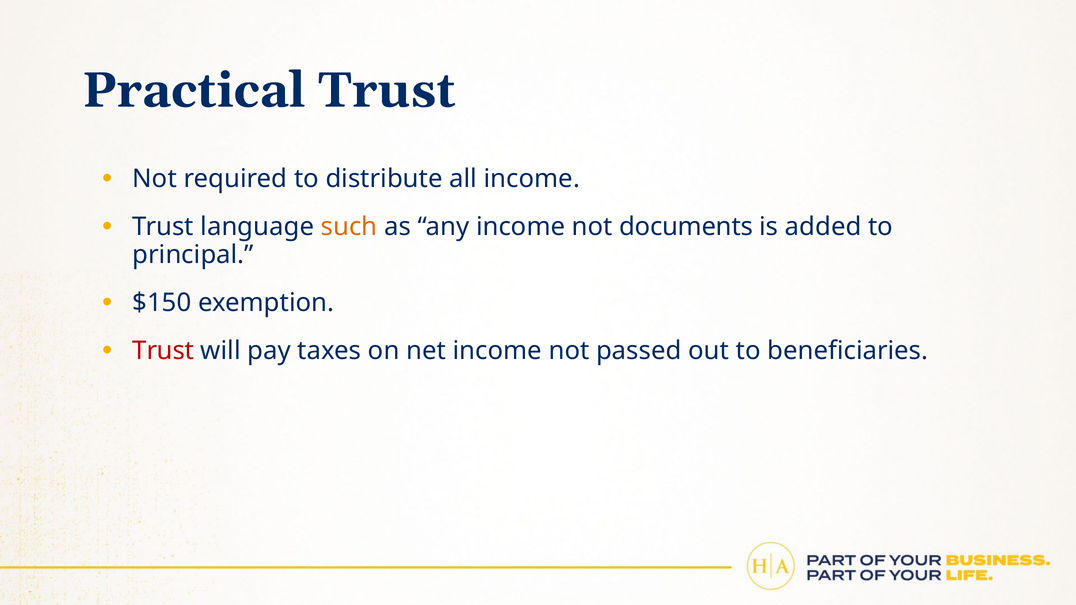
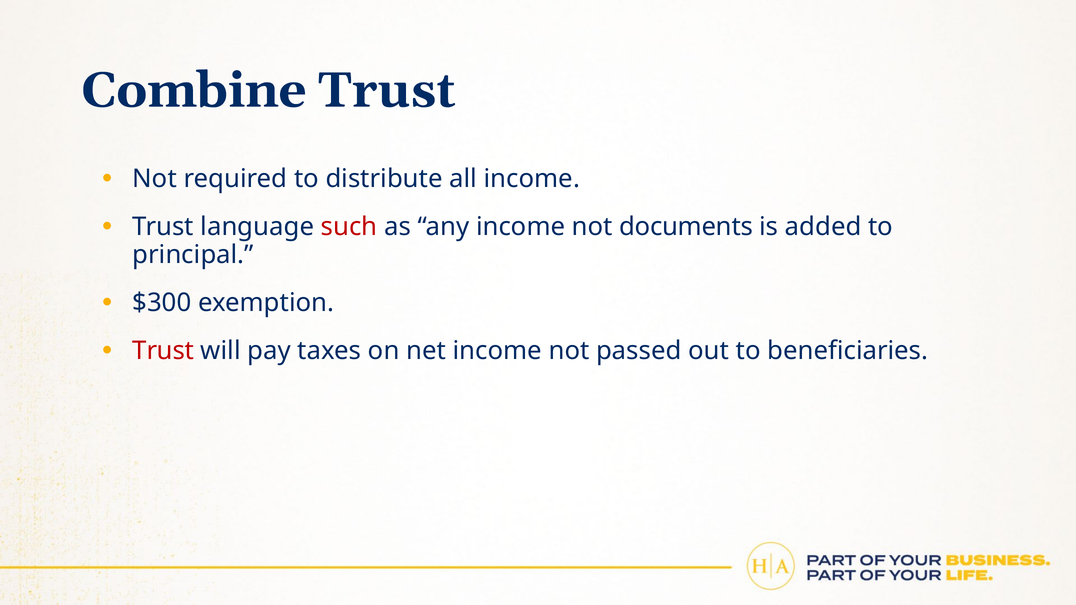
Practical: Practical -> Combine (194, 90)
such colour: orange -> red (349, 227)
$150: $150 -> $300 (162, 303)
